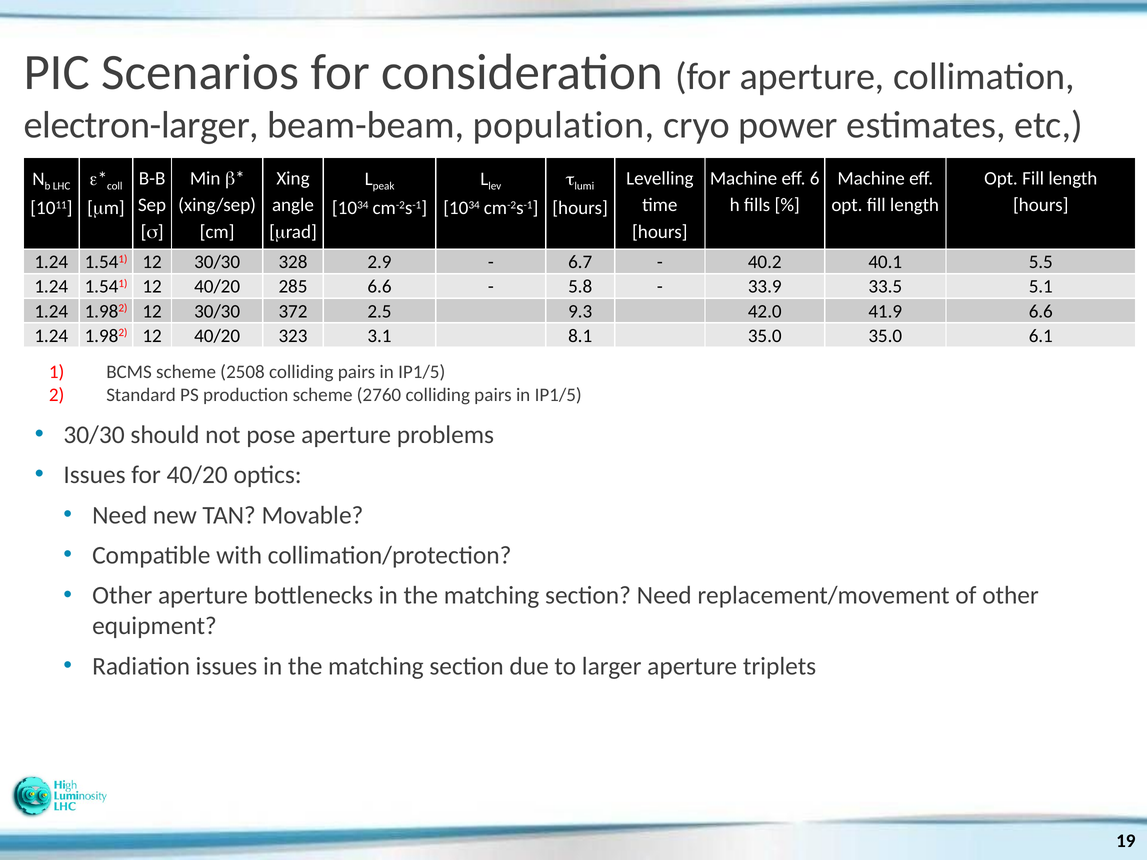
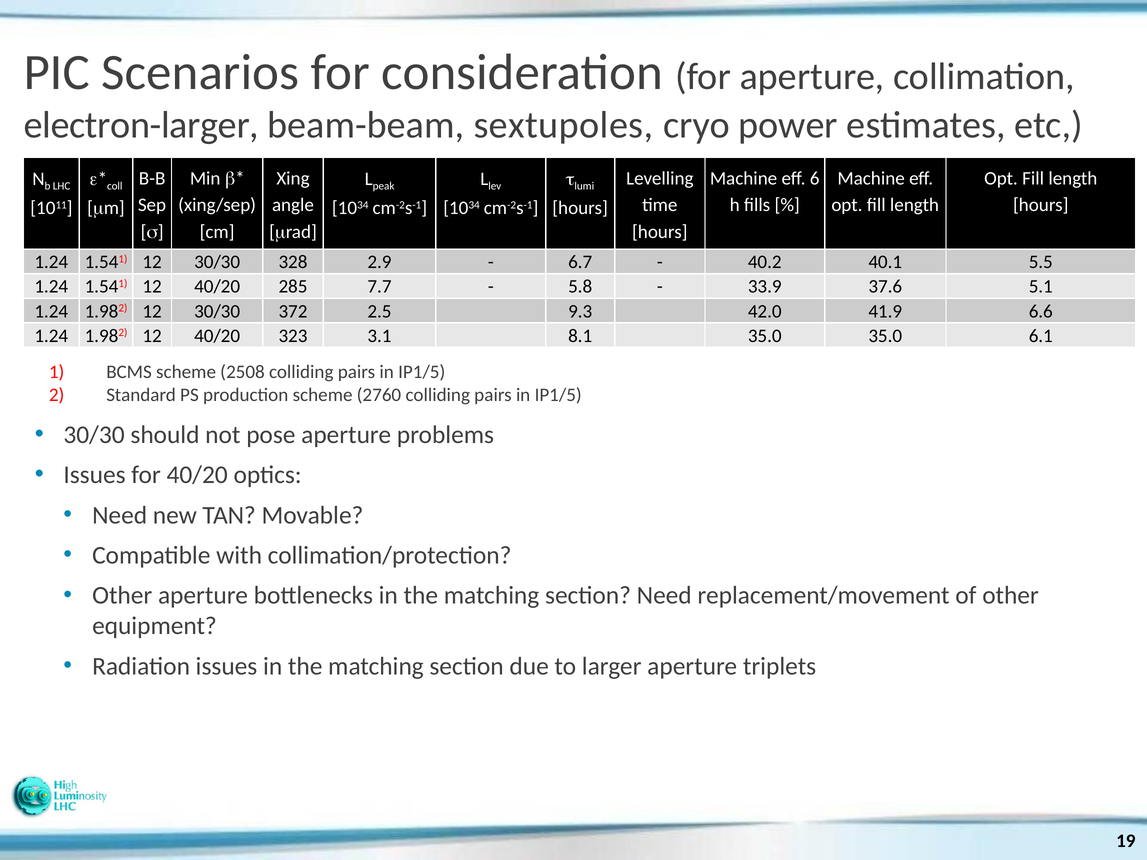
population: population -> sextupoles (563, 125)
285 6.6: 6.6 -> 7.7 (380, 287)
33.5: 33.5 -> 37.6 (885, 287)
